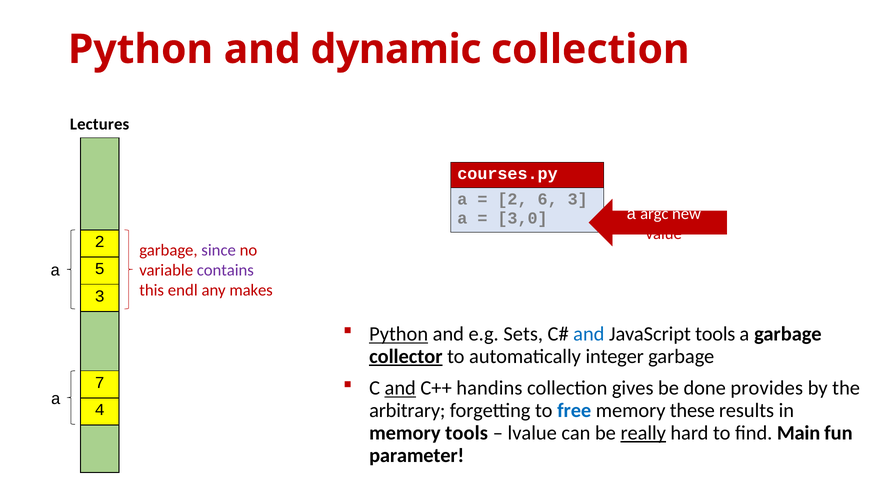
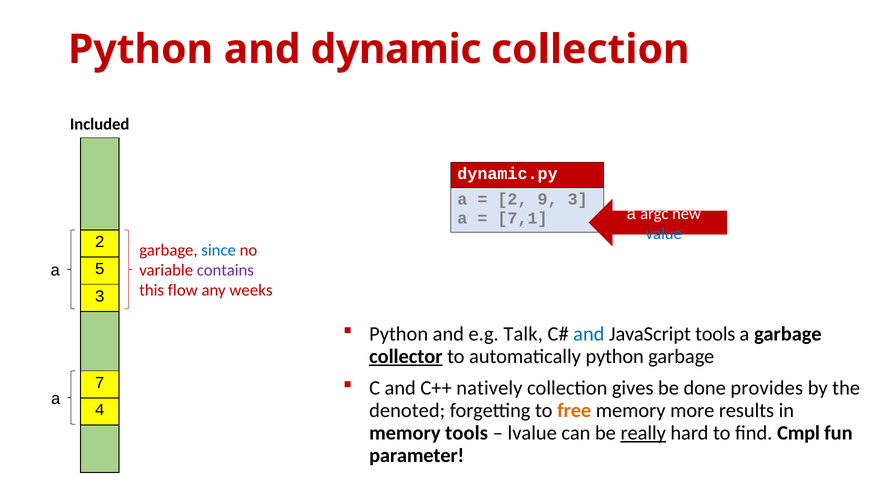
Lectures: Lectures -> Included (100, 124)
courses.py: courses.py -> dynamic.py (507, 174)
6: 6 -> 9 (548, 199)
3,0: 3,0 -> 7,1 (523, 218)
value colour: red -> blue (664, 234)
since colour: purple -> blue (219, 250)
endl: endl -> flow (183, 290)
makes: makes -> weeks (251, 290)
Python underline: present -> none (399, 334)
Sets: Sets -> Talk (523, 334)
automatically integer: integer -> python (615, 356)
and underline: present -> none (400, 388)
handins: handins -> natively (489, 388)
arbitrary: arbitrary -> denoted (407, 410)
free colour: blue -> orange (574, 410)
these: these -> more (692, 410)
Main: Main -> Cmpl (799, 433)
